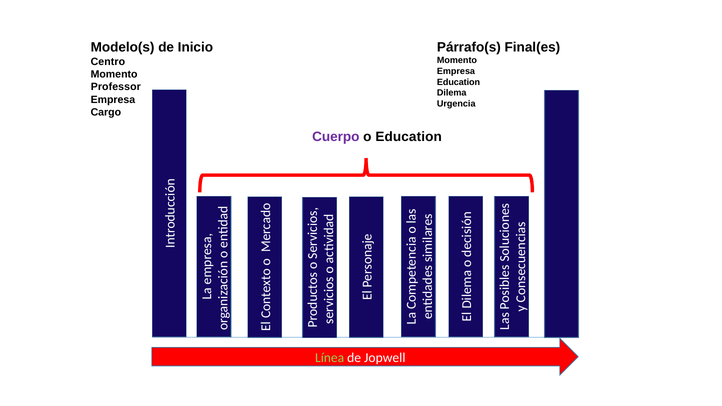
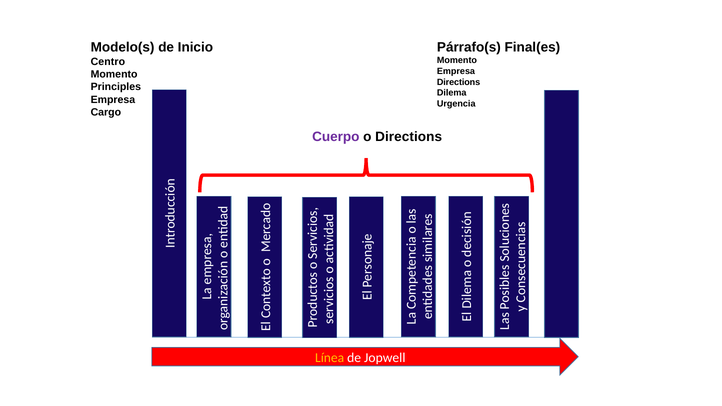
Education: Education -> Directions (459, 82)
Professor: Professor -> Principles (116, 87)
o Education: Education -> Directions (409, 137)
Línea colour: light green -> yellow (330, 358)
